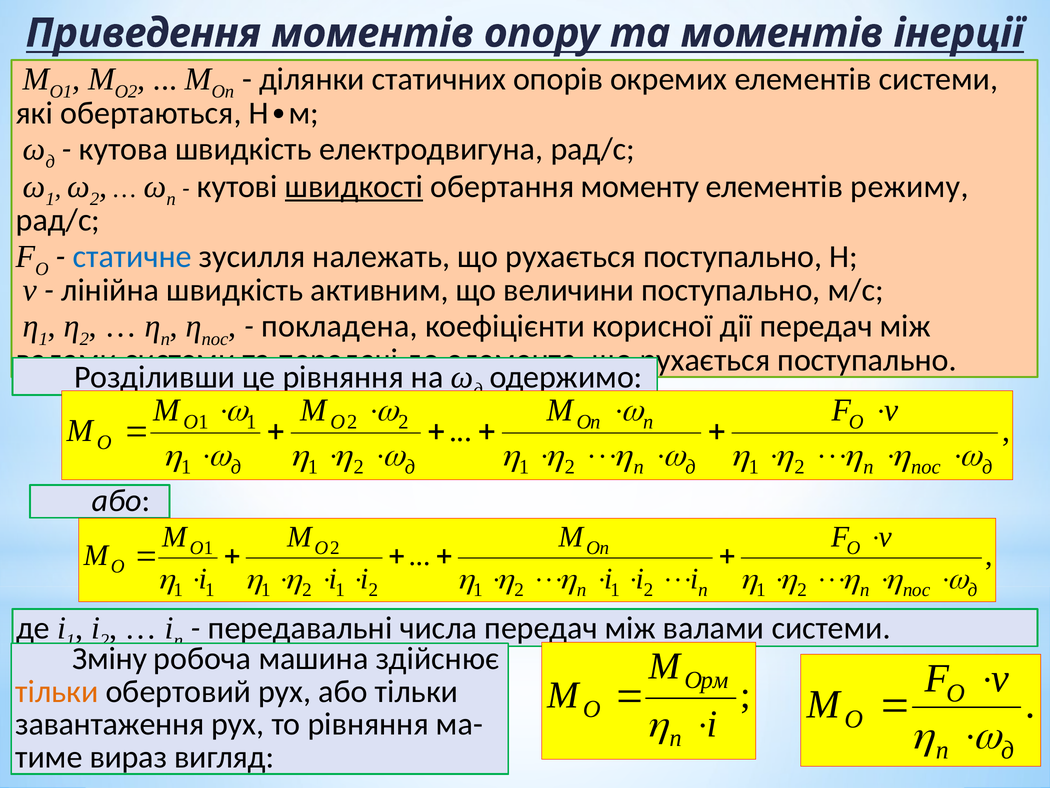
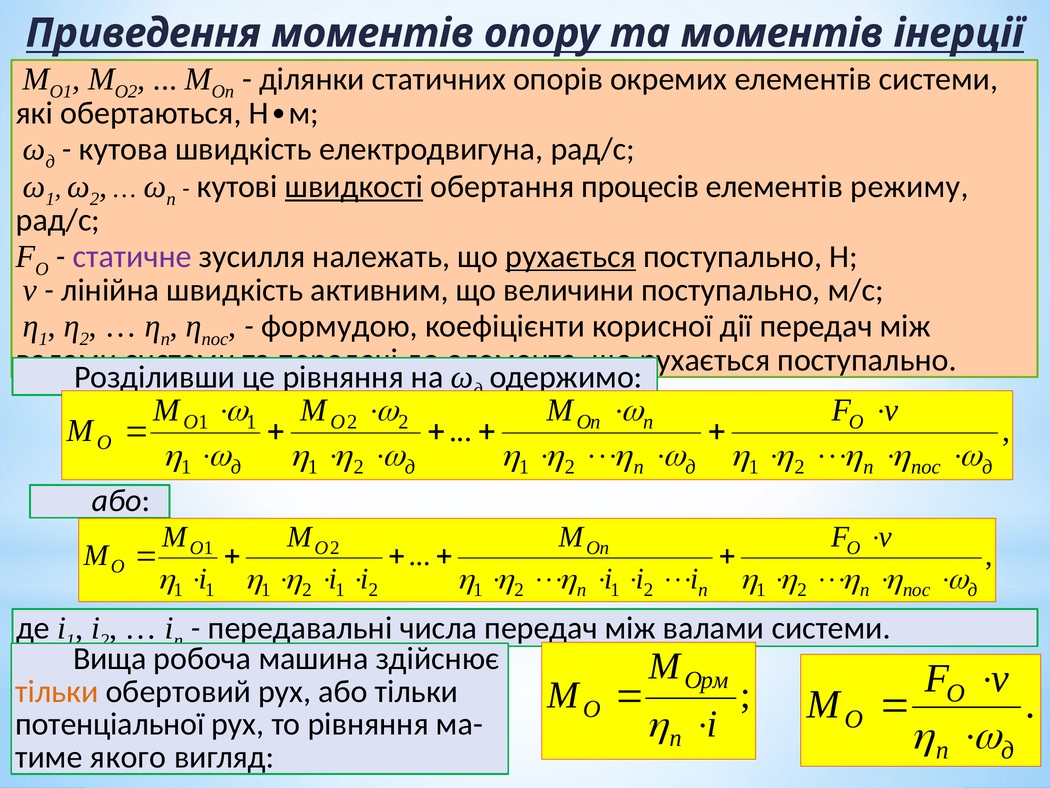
моменту: моменту -> процесів (640, 186)
статичне colour: blue -> purple (132, 256)
рухається underline: none -> present (571, 256)
покладена: покладена -> формудою (340, 326)
Зміну: Зміну -> Вища (110, 658)
завантаження: завантаження -> потенціальної (110, 724)
вираз: вираз -> якого (128, 756)
